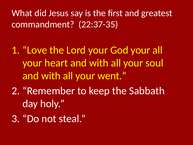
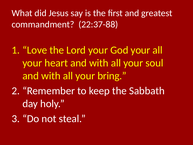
22:37-35: 22:37-35 -> 22:37-88 (98, 24)
went: went -> bring (112, 76)
